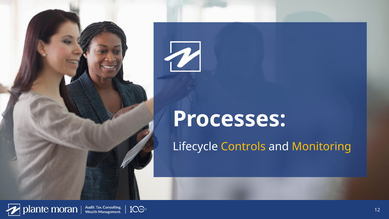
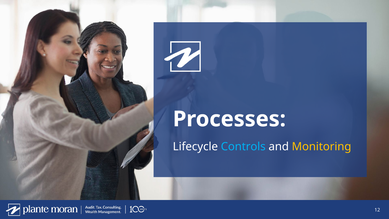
Controls colour: yellow -> light blue (243, 146)
